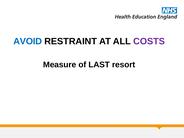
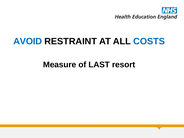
COSTS colour: purple -> blue (149, 41)
